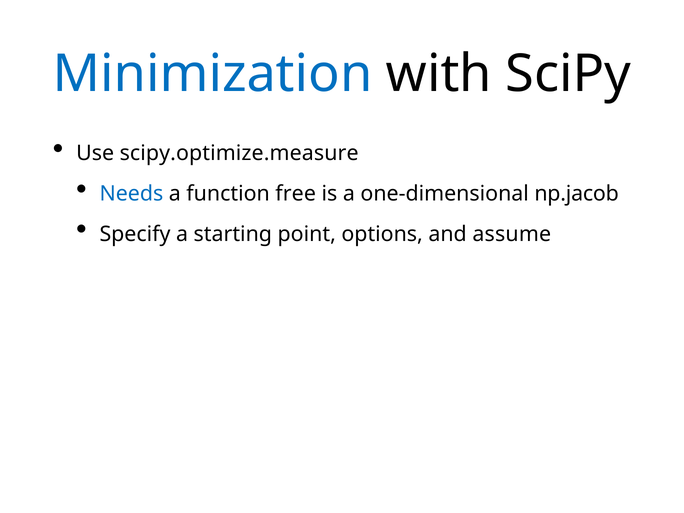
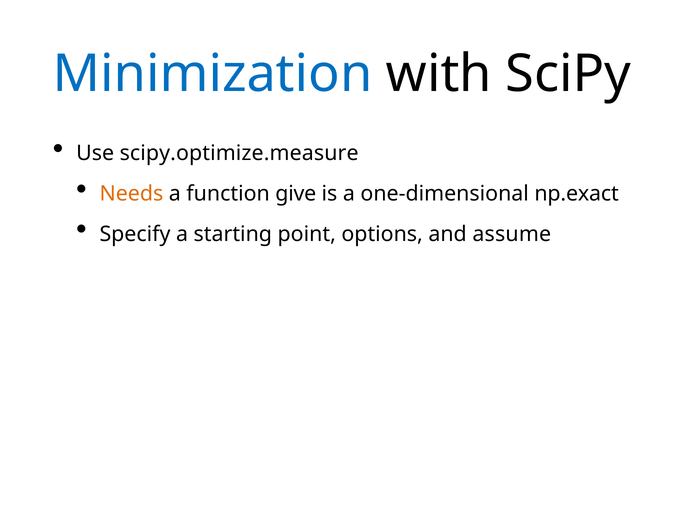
Needs colour: blue -> orange (131, 194)
free: free -> give (296, 194)
np.jacob: np.jacob -> np.exact (577, 194)
